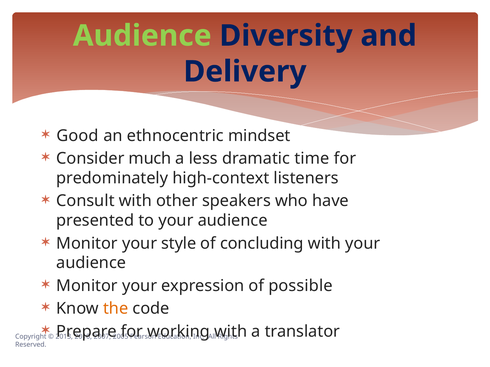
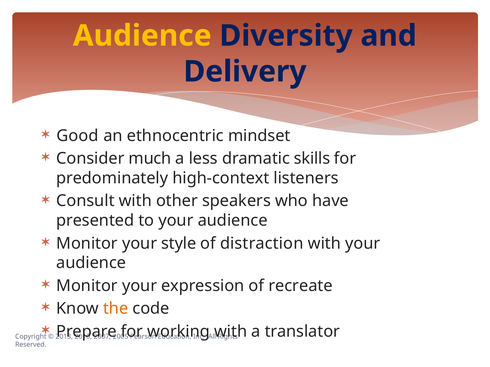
Audience colour: light green -> yellow (142, 36)
time: time -> skills (312, 159)
concluding: concluding -> distraction (262, 244)
possible: possible -> recreate (301, 286)
